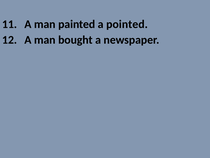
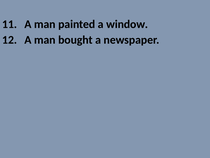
pointed: pointed -> window (127, 24)
